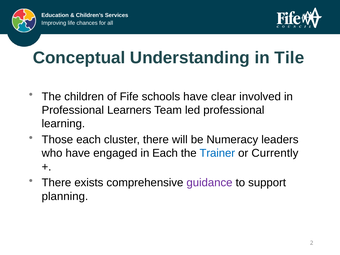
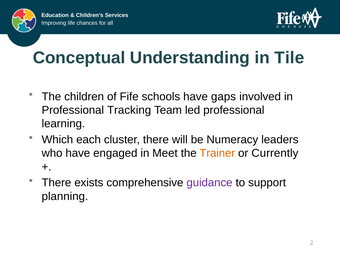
clear: clear -> gaps (224, 97)
Learners: Learners -> Tracking (129, 110)
Those: Those -> Which (57, 140)
in Each: Each -> Meet (165, 153)
Trainer colour: blue -> orange (217, 153)
